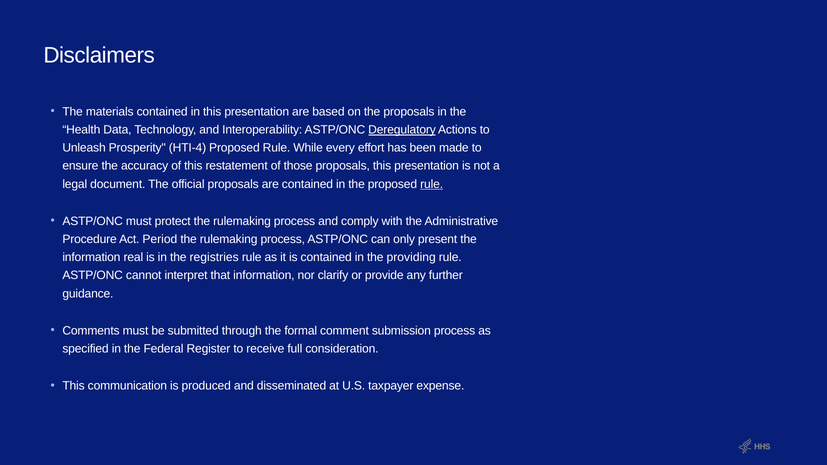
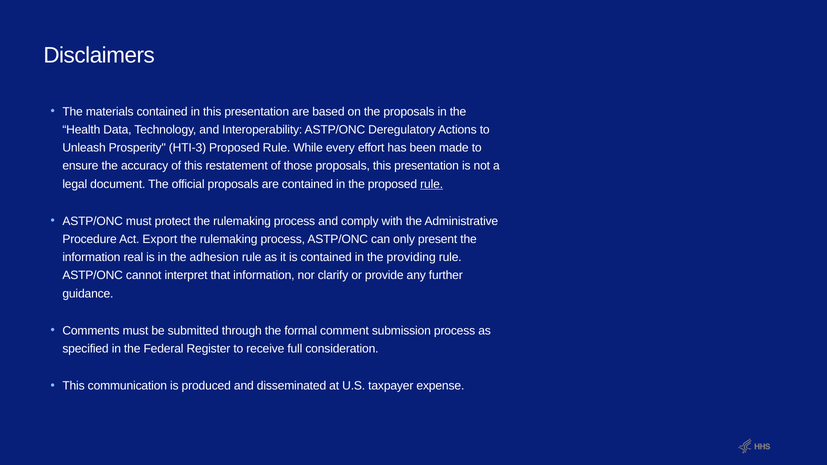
Deregulatory underline: present -> none (402, 130)
HTI-4: HTI-4 -> HTI-3 (187, 148)
Period: Period -> Export (160, 239)
registries: registries -> adhesion (214, 257)
